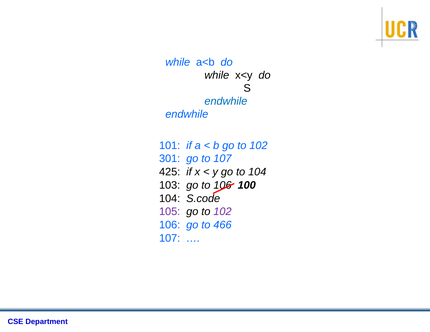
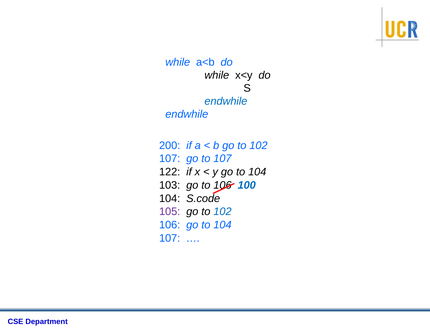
101: 101 -> 200 (170, 146)
301: 301 -> 107 (170, 159)
425: 425 -> 122 (170, 172)
100 colour: black -> blue (247, 185)
102 colour: purple -> blue (222, 212)
106 go to 466: 466 -> 104 (222, 225)
